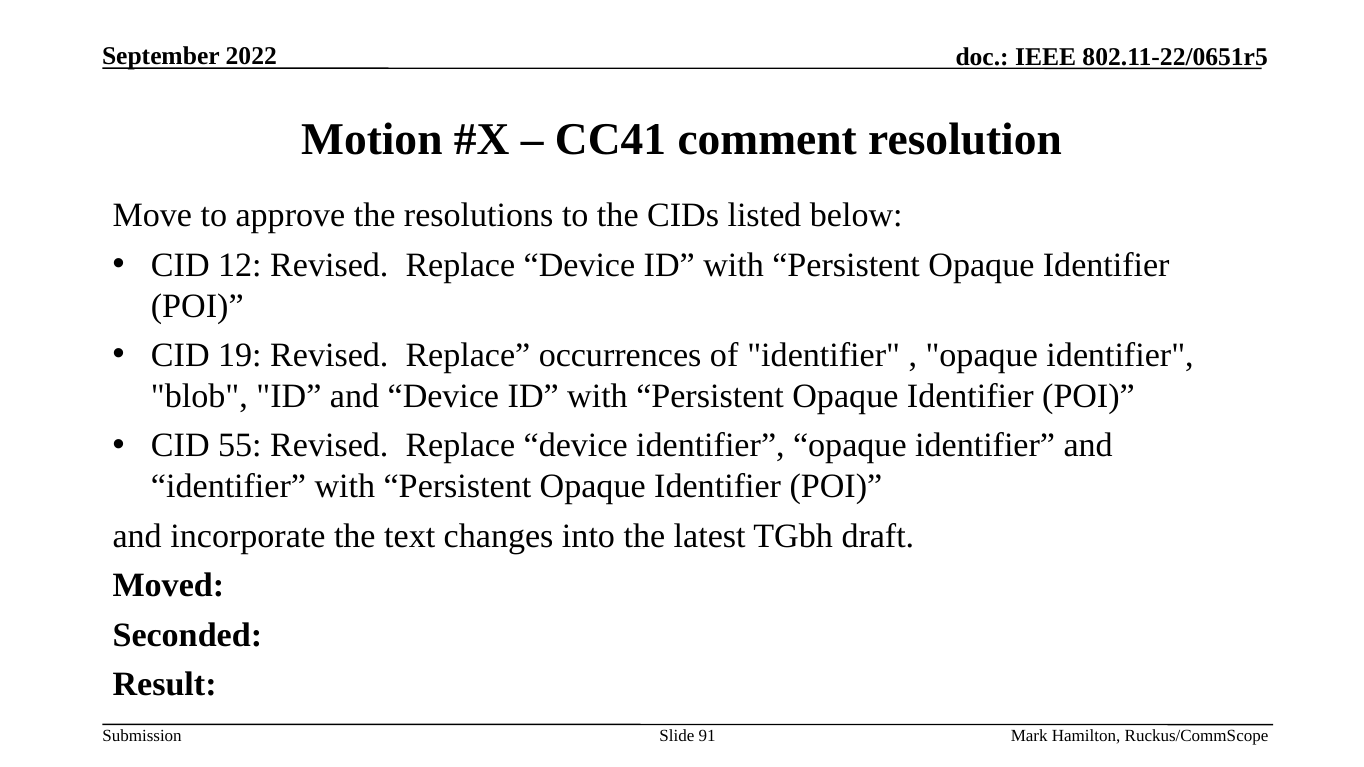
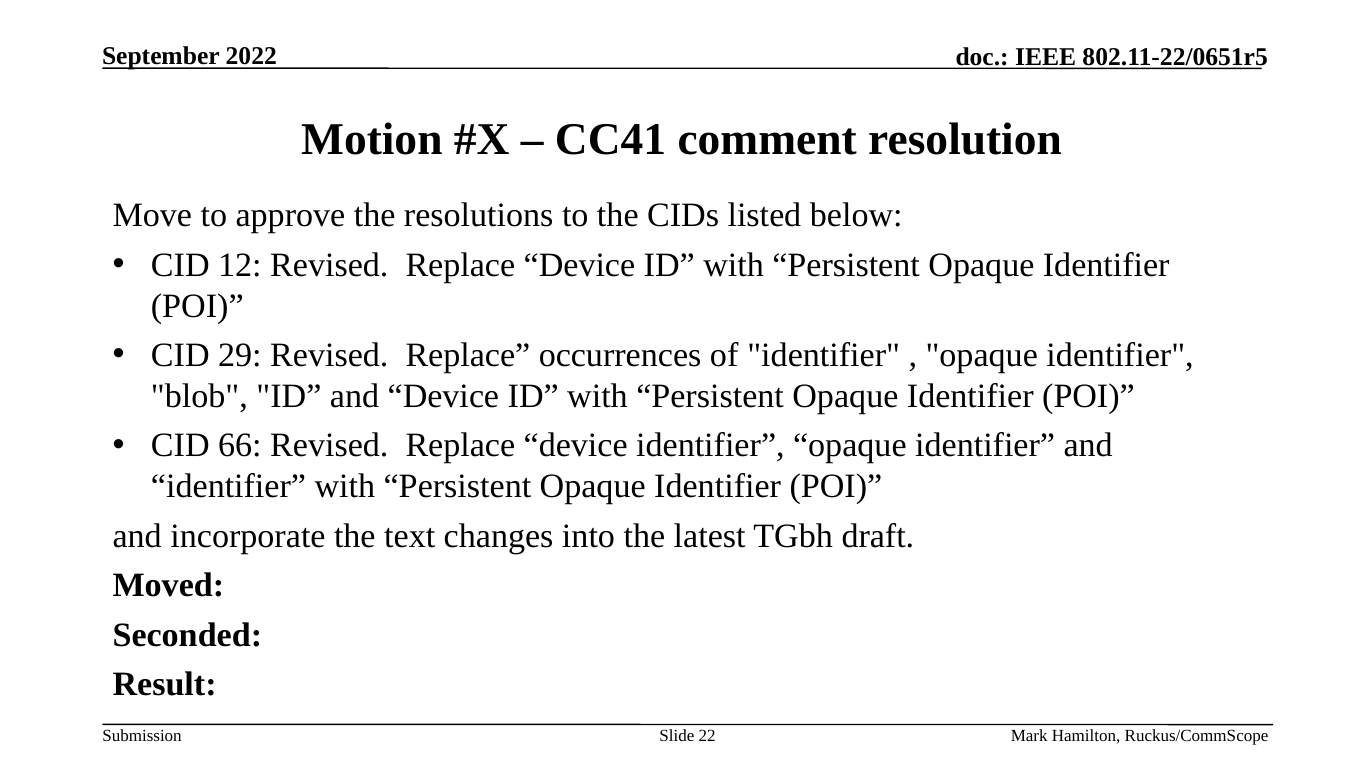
19: 19 -> 29 (240, 355)
55: 55 -> 66 (240, 446)
91: 91 -> 22 (707, 736)
